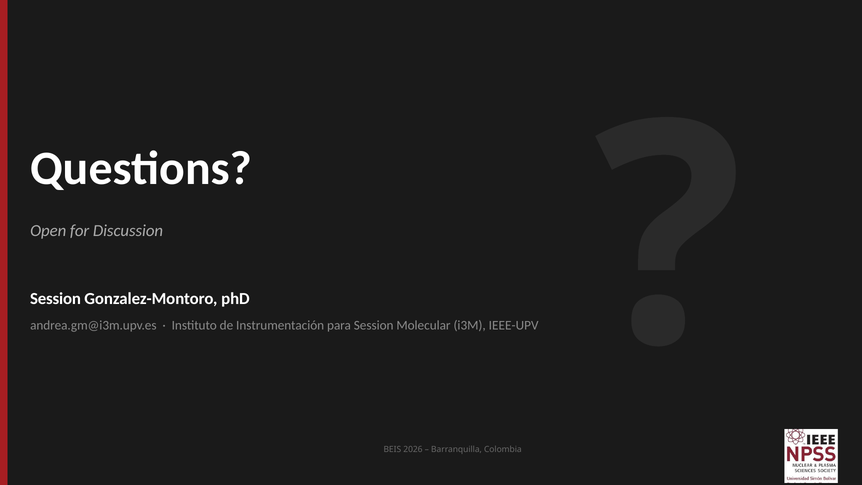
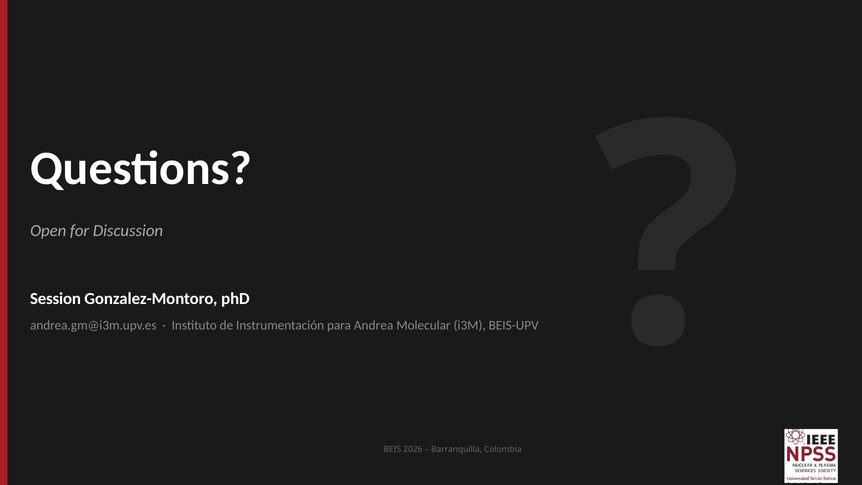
para Session: Session -> Andrea (374, 325)
IEEE-UPV: IEEE-UPV -> BEIS-UPV (514, 325)
